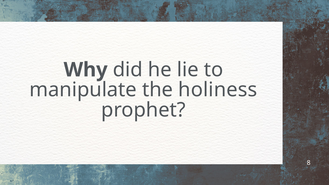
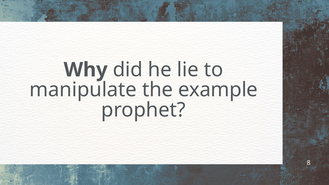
holiness: holiness -> example (218, 90)
